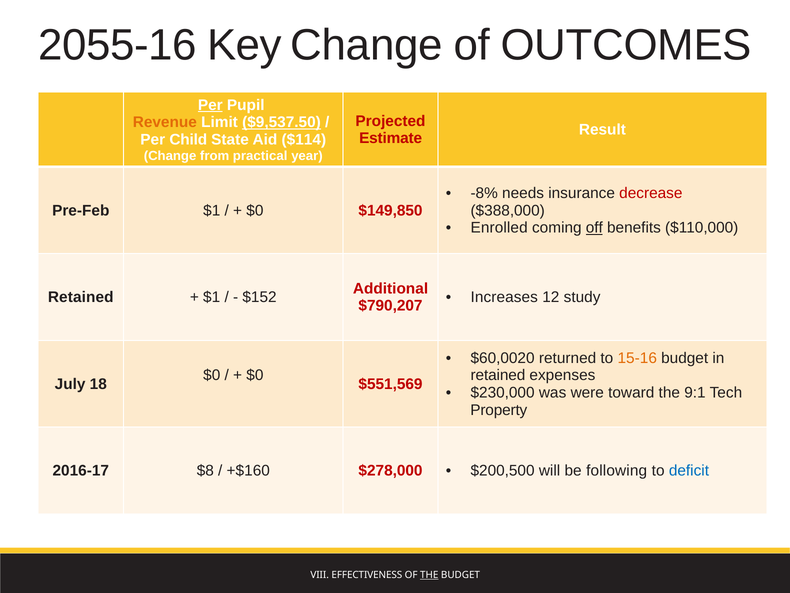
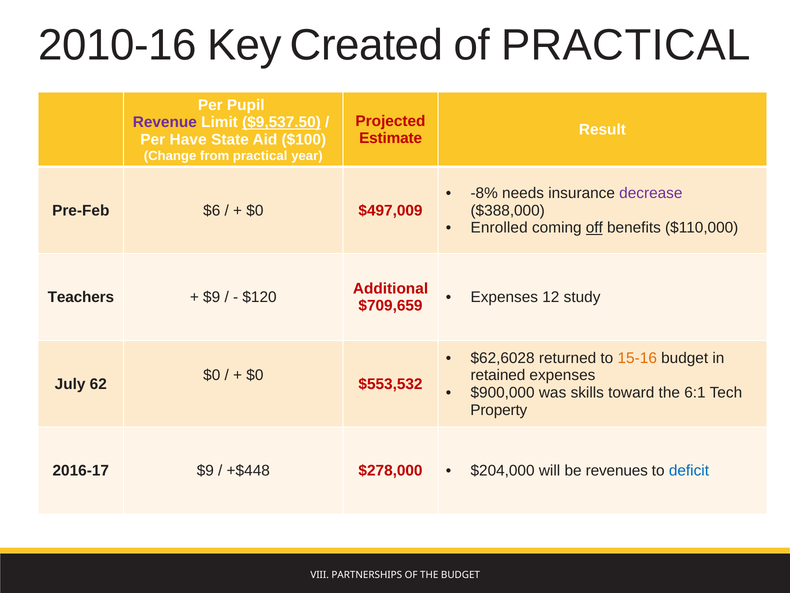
2055-16: 2055-16 -> 2010-16 (117, 45)
Key Change: Change -> Created (367, 45)
of OUTCOMES: OUTCOMES -> PRACTICAL (626, 45)
Per underline: present -> none (210, 105)
Revenue colour: orange -> purple (165, 122)
Child: Child -> Have (188, 140)
$114: $114 -> $100 (304, 140)
decrease colour: red -> purple (651, 193)
Pre-Feb $1: $1 -> $6 (212, 210)
$149,850: $149,850 -> $497,009 (390, 210)
Retained: Retained -> Teachers (81, 297)
$1: $1 -> $9 (212, 297)
$152: $152 -> $120 (260, 297)
Increases: Increases -> Expenses (504, 297)
$790,207: $790,207 -> $709,659 (390, 306)
$60,0020: $60,0020 -> $62,6028 (503, 358)
18: 18 -> 62 (98, 384)
$551,569: $551,569 -> $553,532 (390, 384)
$230,000: $230,000 -> $900,000 (503, 392)
were: were -> skills (587, 392)
9:1: 9:1 -> 6:1 (695, 392)
2016-17 $8: $8 -> $9 (205, 470)
+$160: +$160 -> +$448 (248, 470)
$200,500: $200,500 -> $204,000 (503, 470)
following: following -> revenues (617, 470)
EFFECTIVENESS: EFFECTIVENESS -> PARTNERSHIPS (367, 575)
THE underline: present -> none (429, 575)
